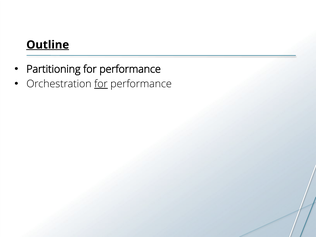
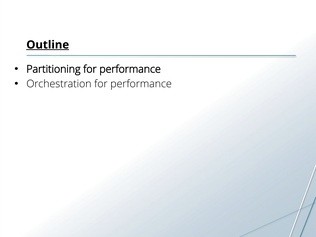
for underline: present -> none (101, 84)
